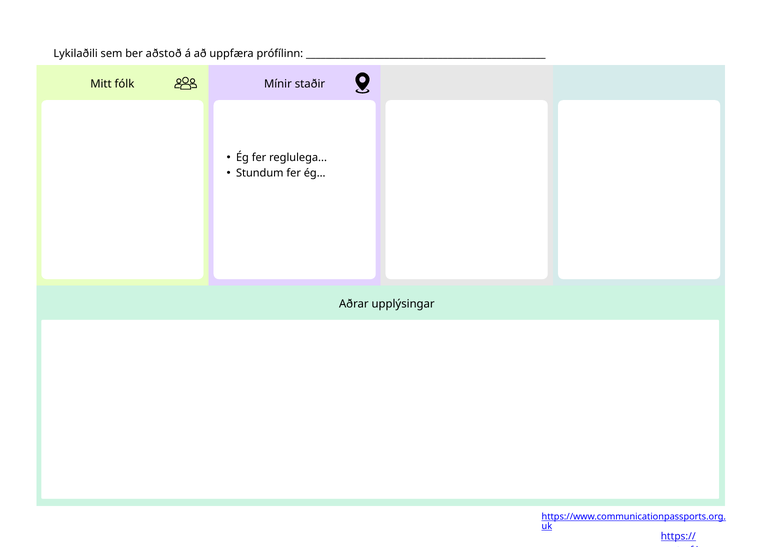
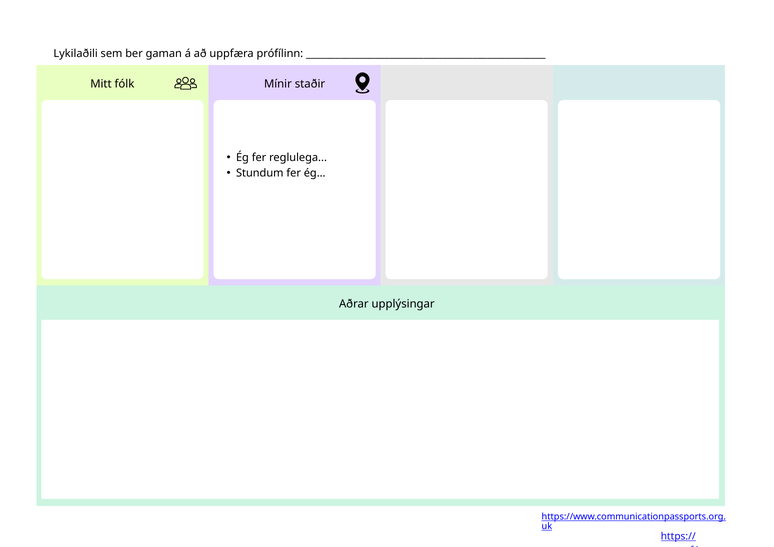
aðstoð: aðstoð -> gaman (164, 54)
